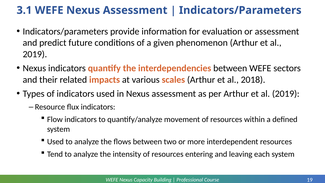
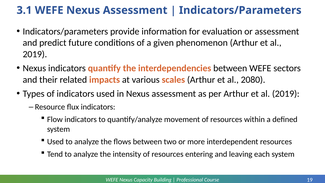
2018: 2018 -> 2080 (253, 80)
